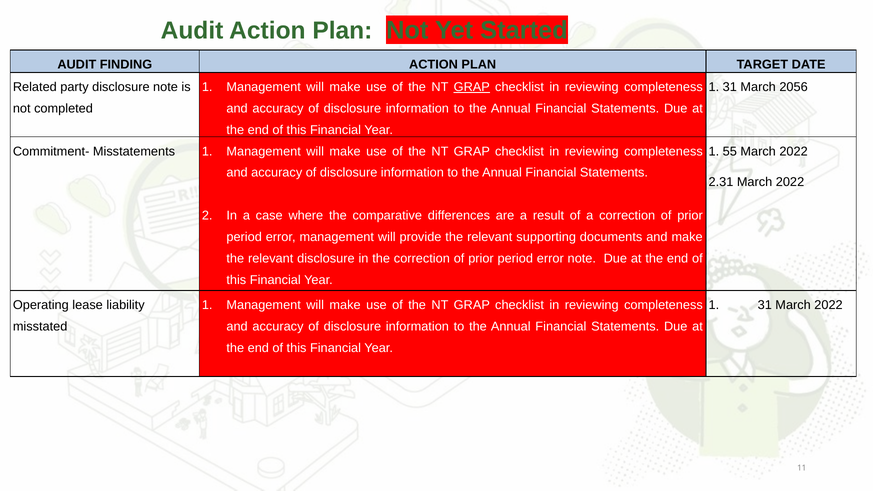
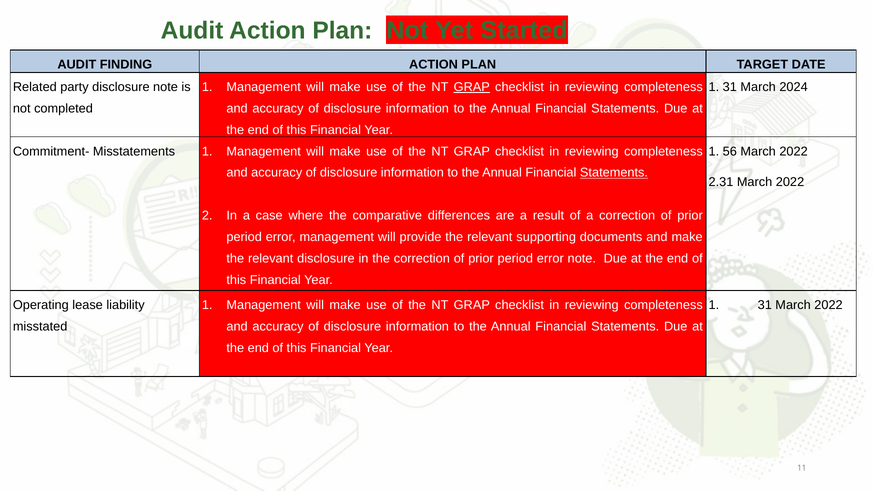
2056: 2056 -> 2024 (794, 87)
55: 55 -> 56 (730, 151)
Statements underline: none -> present (614, 173)
